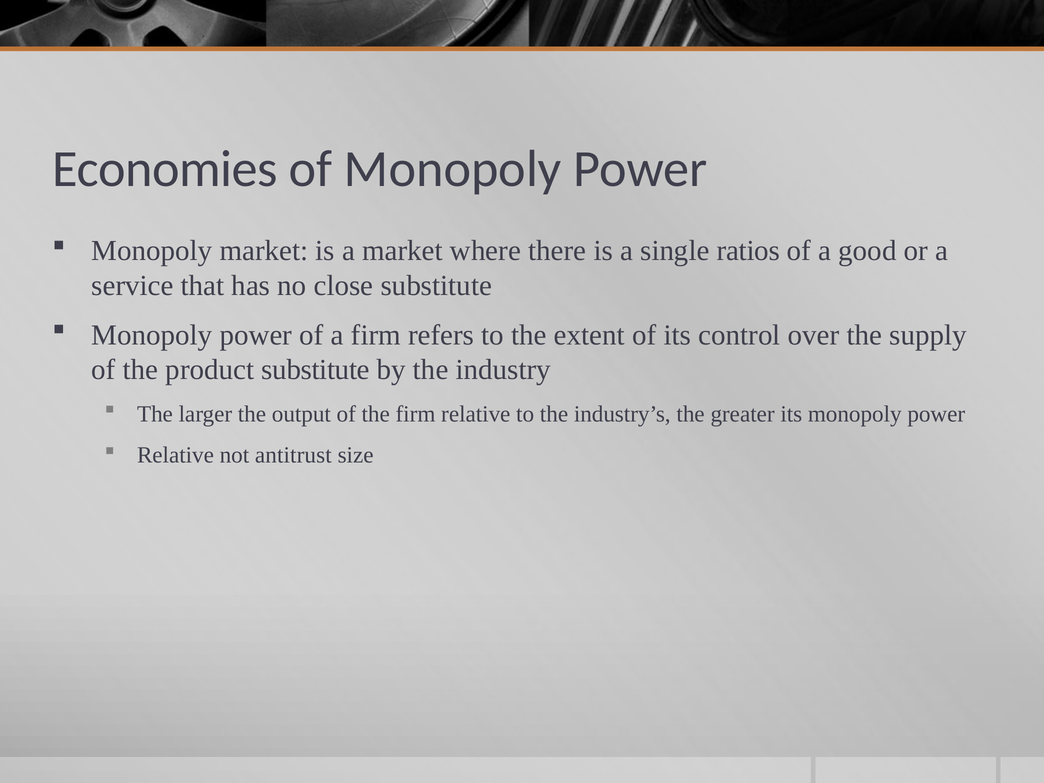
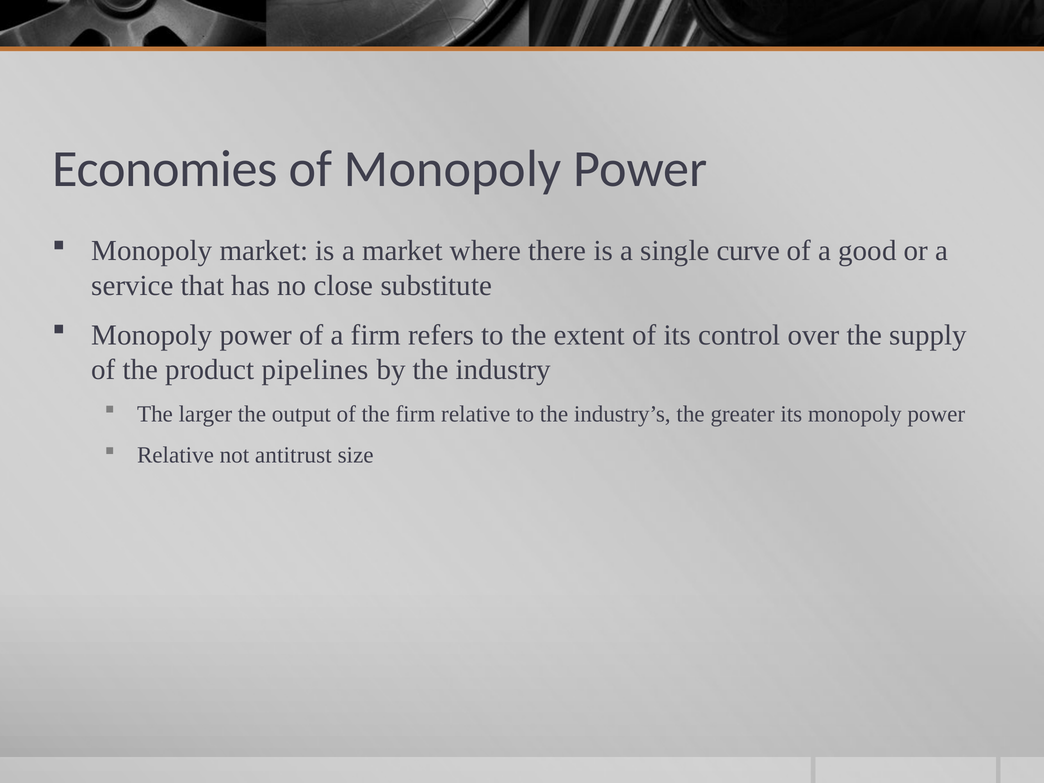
ratios: ratios -> curve (748, 251)
product substitute: substitute -> pipelines (315, 370)
